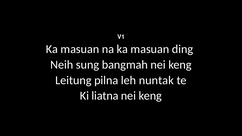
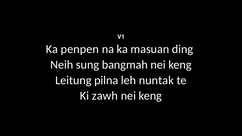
masuan: masuan -> penpen (80, 49)
liatna: liatna -> zawh (105, 96)
